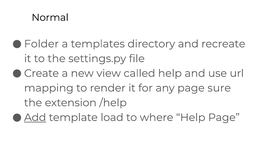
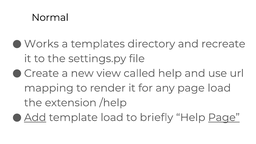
Folder: Folder -> Works (41, 44)
page sure: sure -> load (219, 88)
where: where -> briefly (156, 117)
Page underline: none -> present (224, 117)
